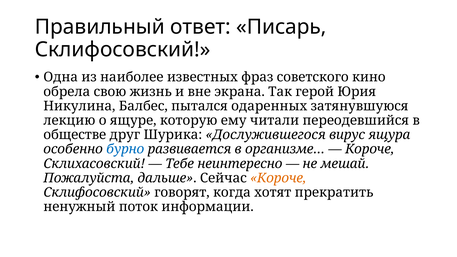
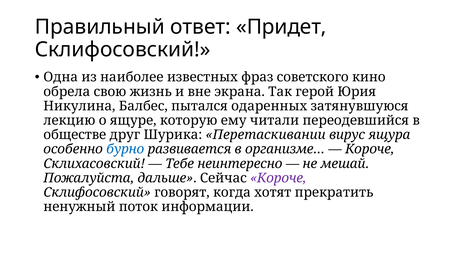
Писарь: Писарь -> Придет (281, 27)
Дослужившегося: Дослужившегося -> Перетаскивании (266, 135)
Короче colour: orange -> purple (278, 178)
